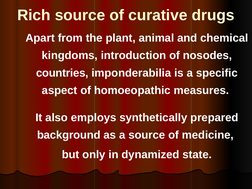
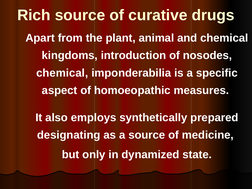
countries: countries -> chemical (62, 73)
background: background -> designating (69, 135)
